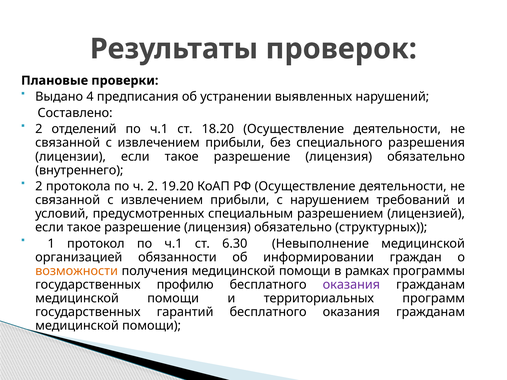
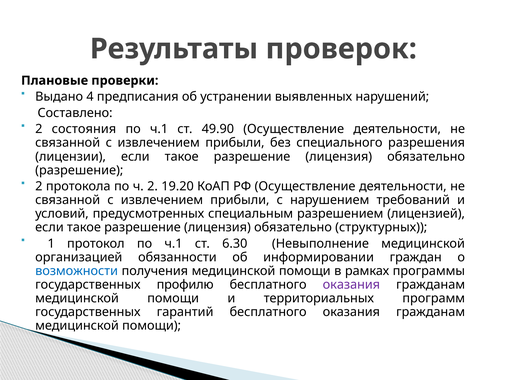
отделений: отделений -> состояния (84, 129)
18.20: 18.20 -> 49.90 (218, 129)
внутреннего: внутреннего -> разрешение (79, 170)
возможности colour: orange -> blue (77, 271)
